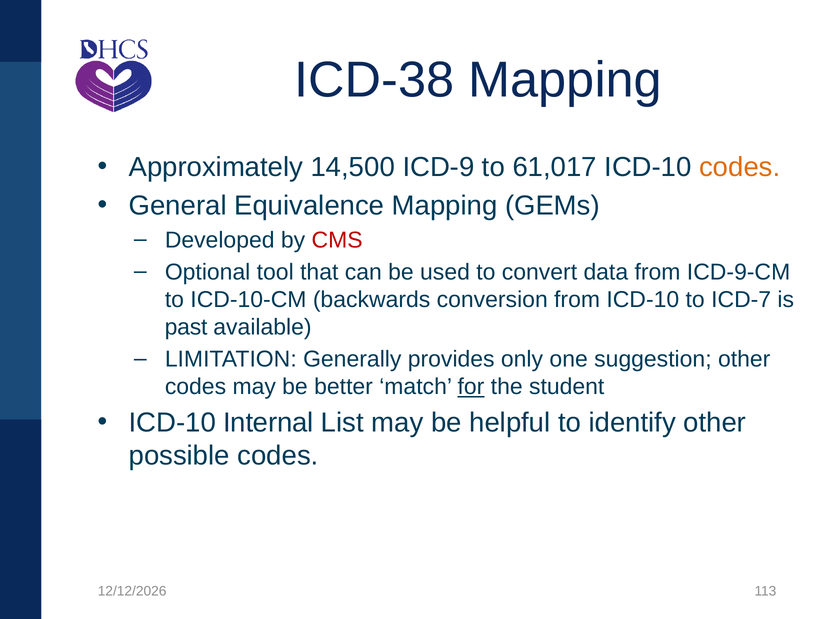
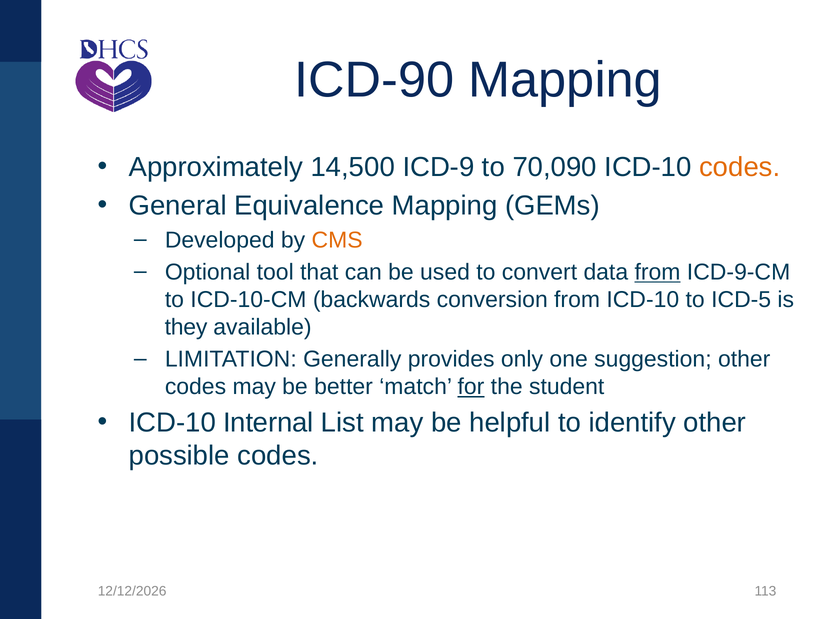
ICD-38: ICD-38 -> ICD-90 (374, 80)
61,017: 61,017 -> 70,090 (555, 167)
CMS colour: red -> orange (337, 240)
from underline: none -> present (657, 272)
ICD-7: ICD-7 -> ICD-5 (741, 300)
past: past -> they (186, 327)
